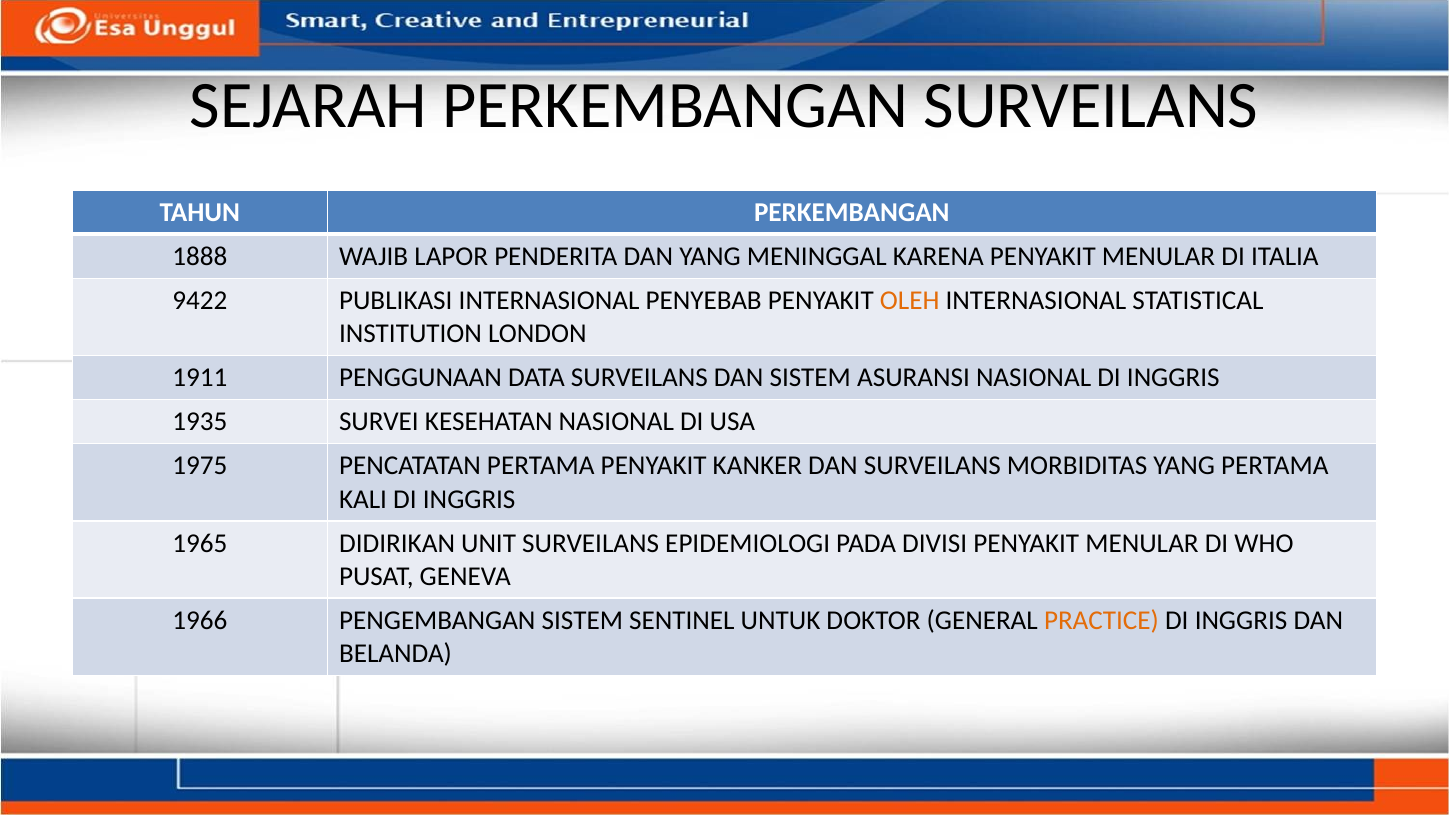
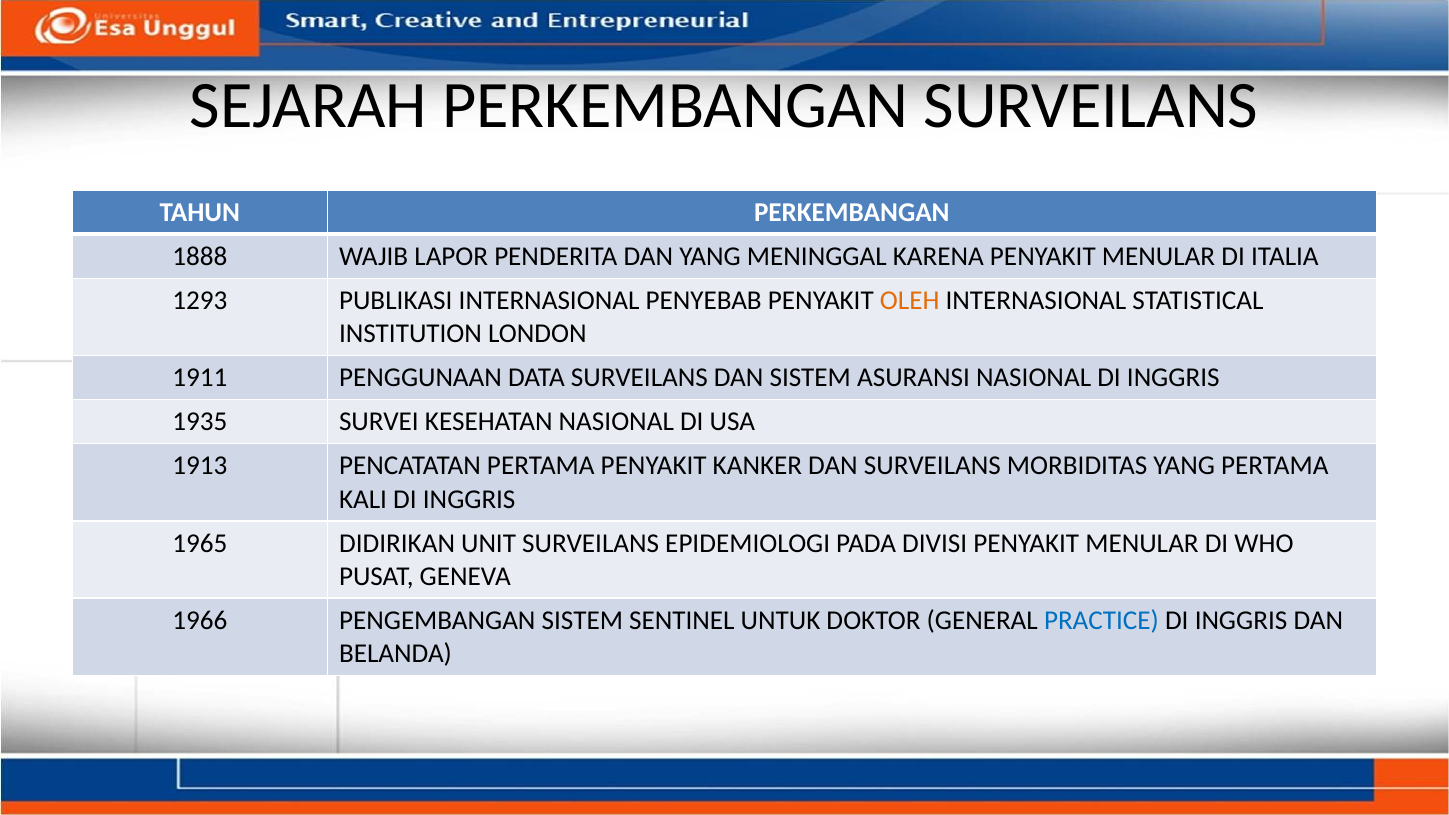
9422: 9422 -> 1293 (200, 301)
1975: 1975 -> 1913 (200, 466)
PRACTICE colour: orange -> blue (1101, 620)
